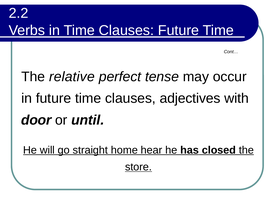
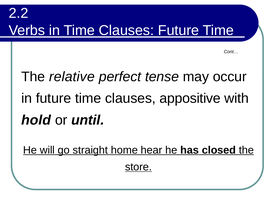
adjectives: adjectives -> appositive (190, 98)
door: door -> hold (36, 120)
